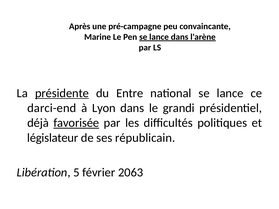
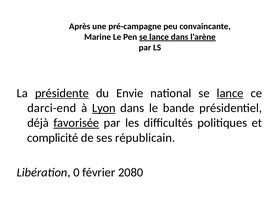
Entre: Entre -> Envie (130, 93)
lance underline: none -> present (230, 93)
Lyon underline: none -> present (104, 108)
grandi: grandi -> bande (179, 108)
législateur: législateur -> complicité (53, 138)
5: 5 -> 0 (76, 173)
2063: 2063 -> 2080 (131, 173)
